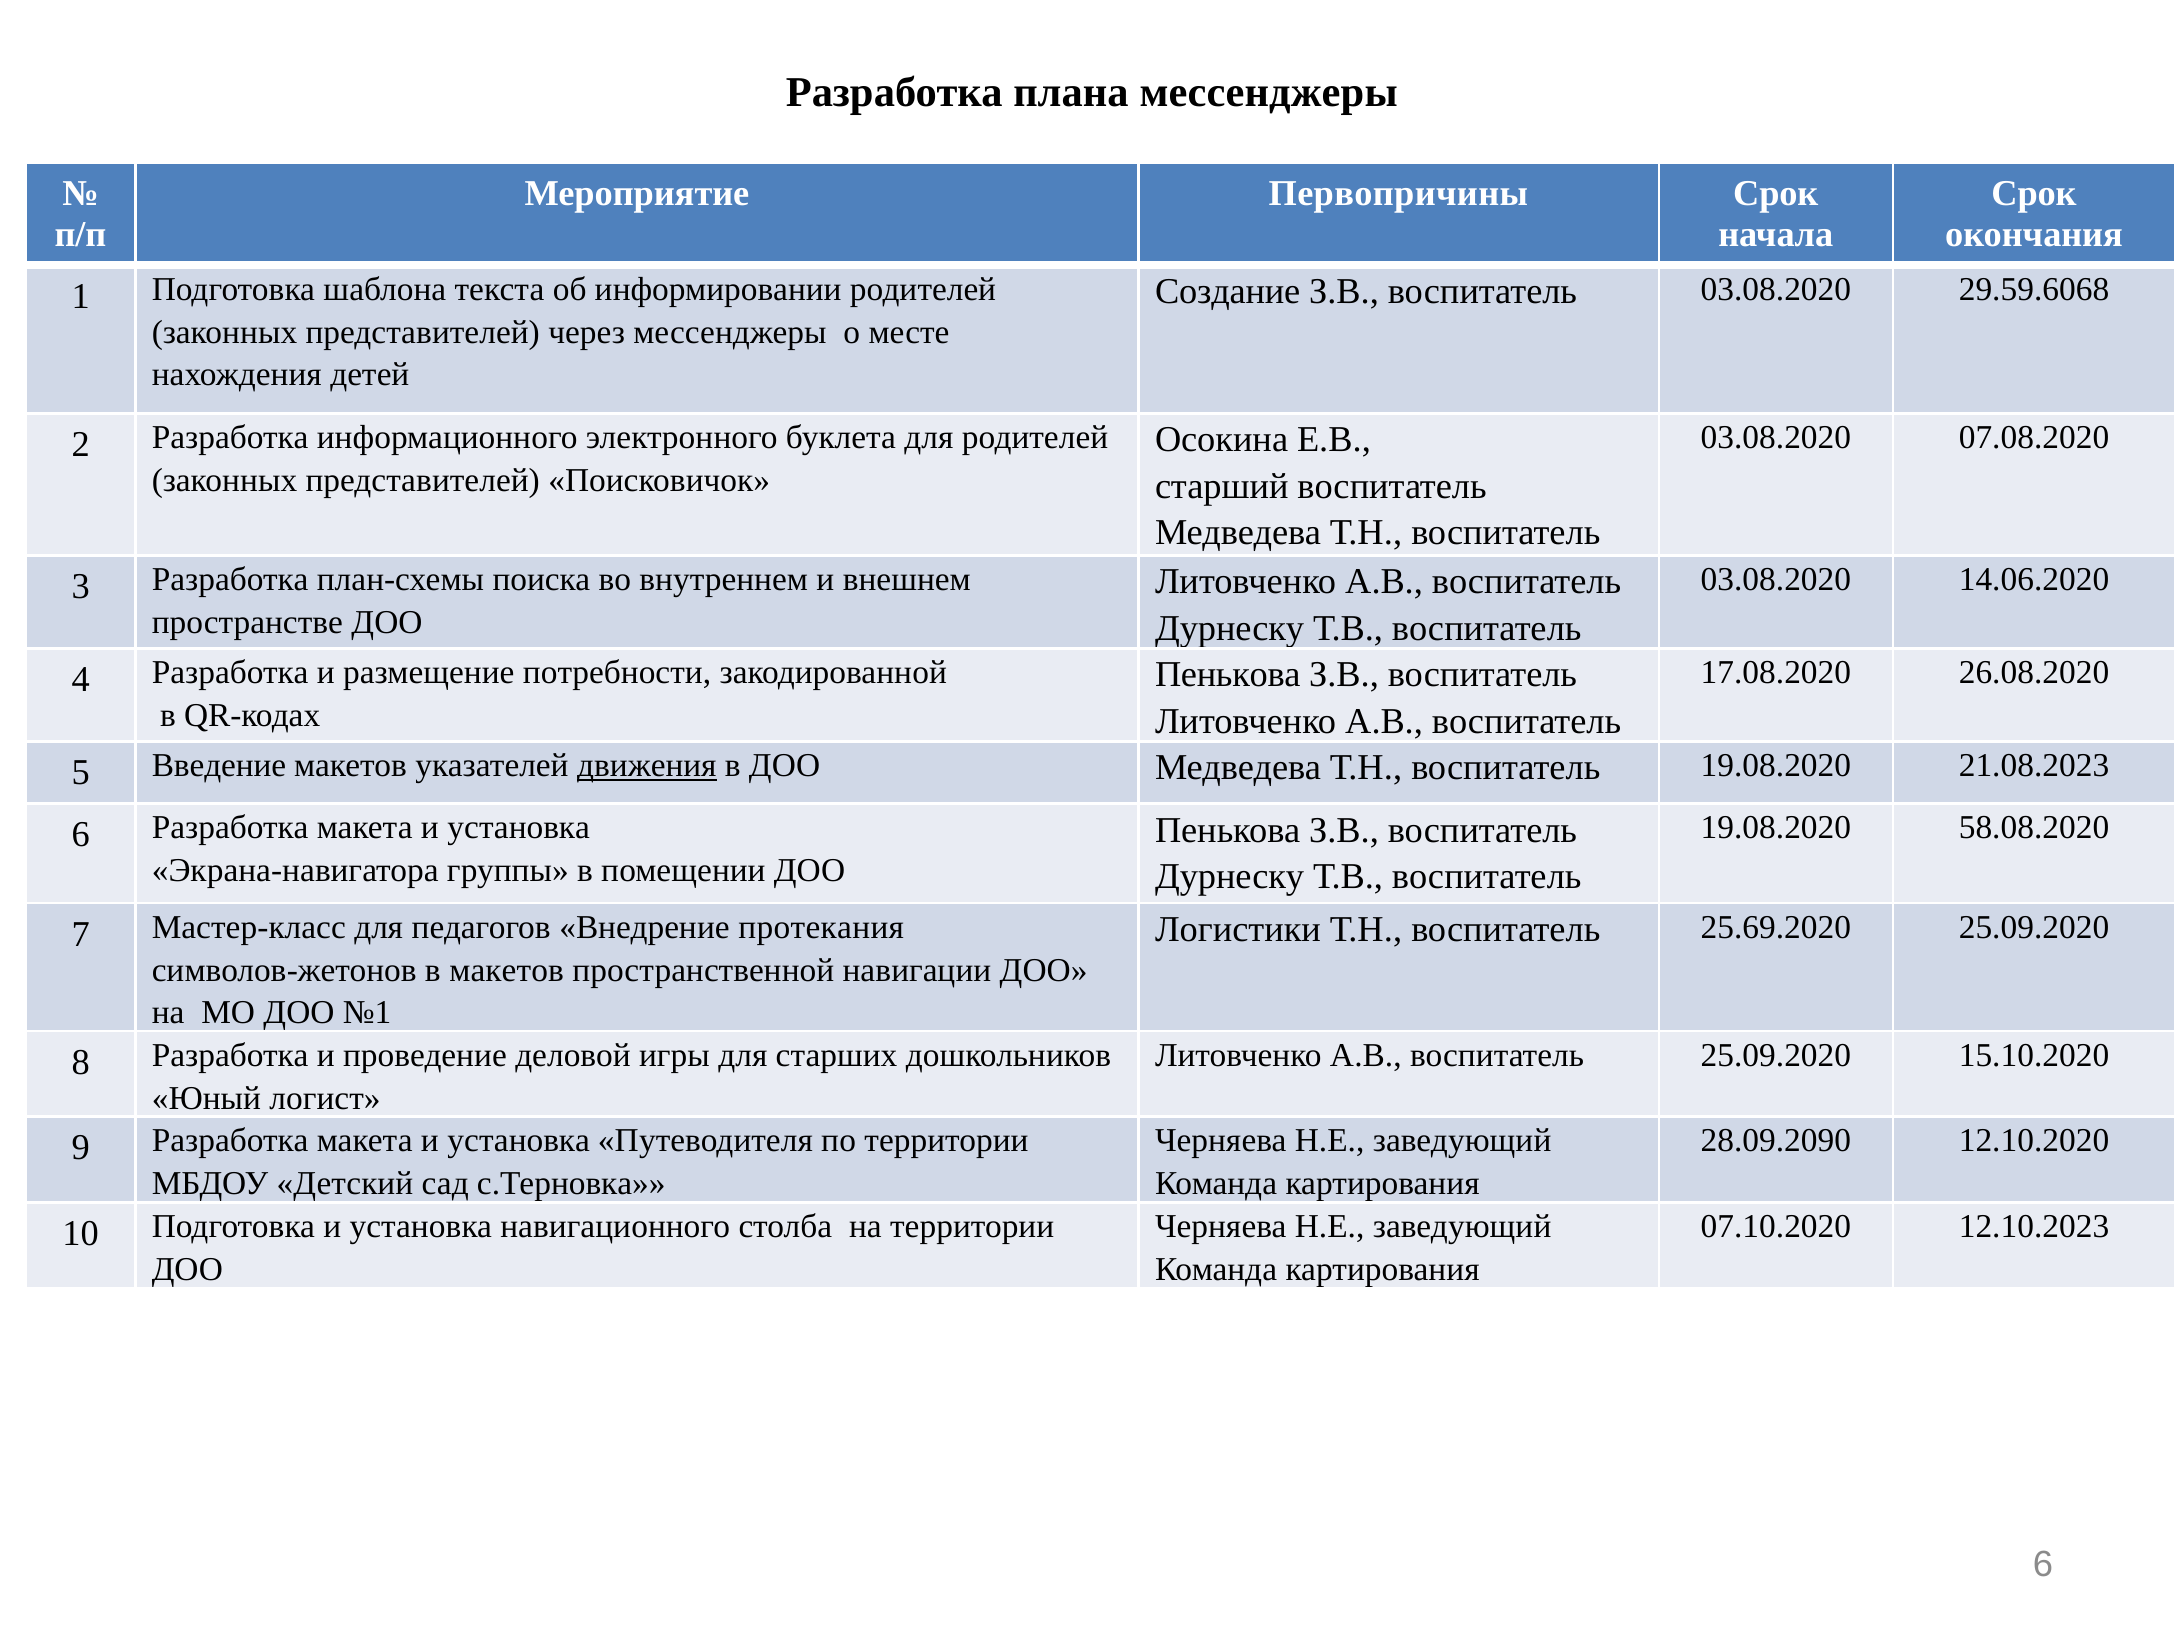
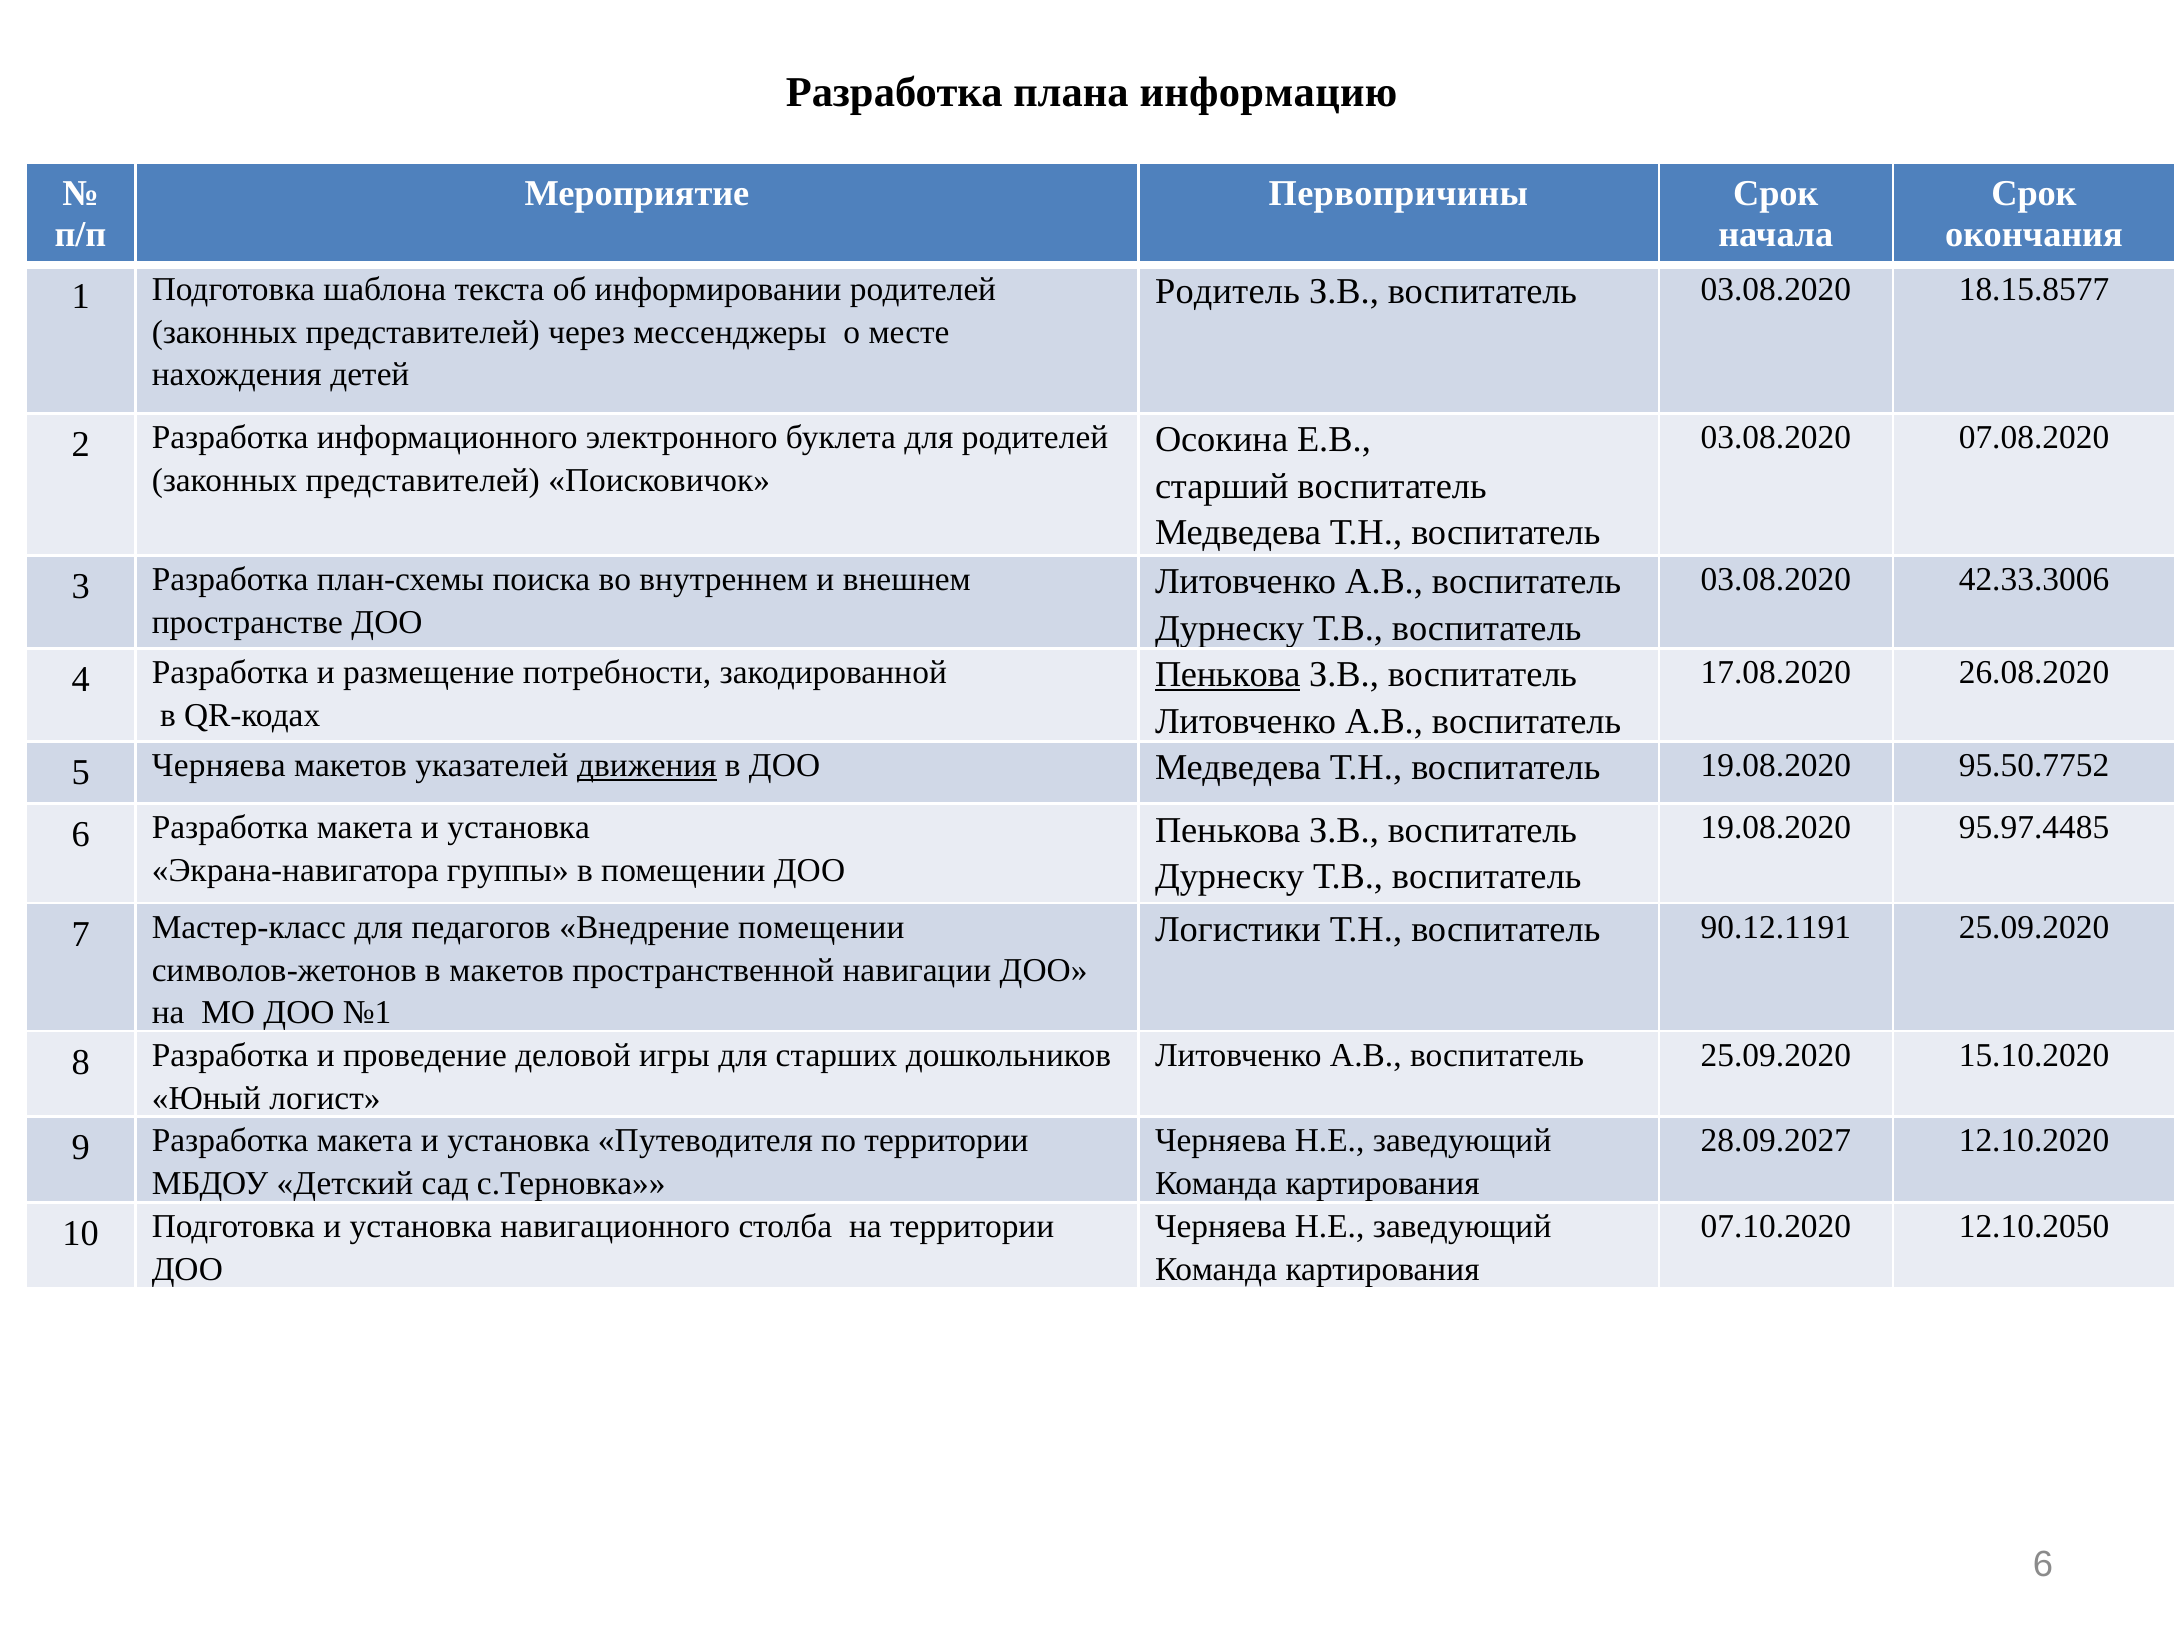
плана мессенджеры: мессенджеры -> информацию (1268, 93)
Создание: Создание -> Родитель (1227, 292)
29.59.6068: 29.59.6068 -> 18.15.8577 (2034, 290)
14.06.2020: 14.06.2020 -> 42.33.3006 (2034, 580)
Пенькова underline: none -> present (1228, 675)
5 Введение: Введение -> Черняева (219, 766)
21.08.2023: 21.08.2023 -> 95.50.7752 (2034, 766)
58.08.2020: 58.08.2020 -> 95.97.4485 (2034, 828)
25.69.2020: 25.69.2020 -> 90.12.1191 (1776, 927)
Внедрение протекания: протекания -> помещении (821, 927)
28.09.2090: 28.09.2090 -> 28.09.2027 (1776, 1141)
12.10.2023: 12.10.2023 -> 12.10.2050 (2034, 1227)
